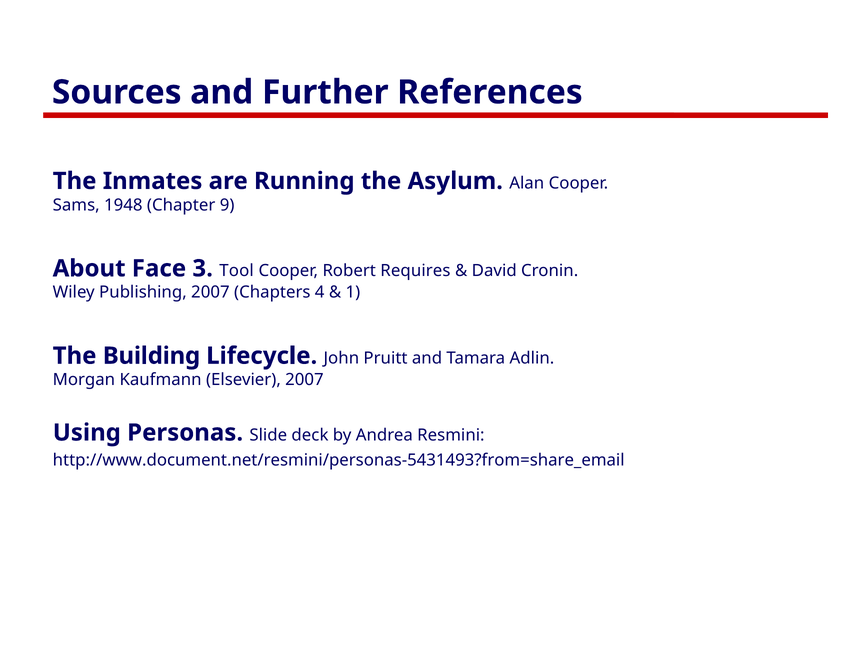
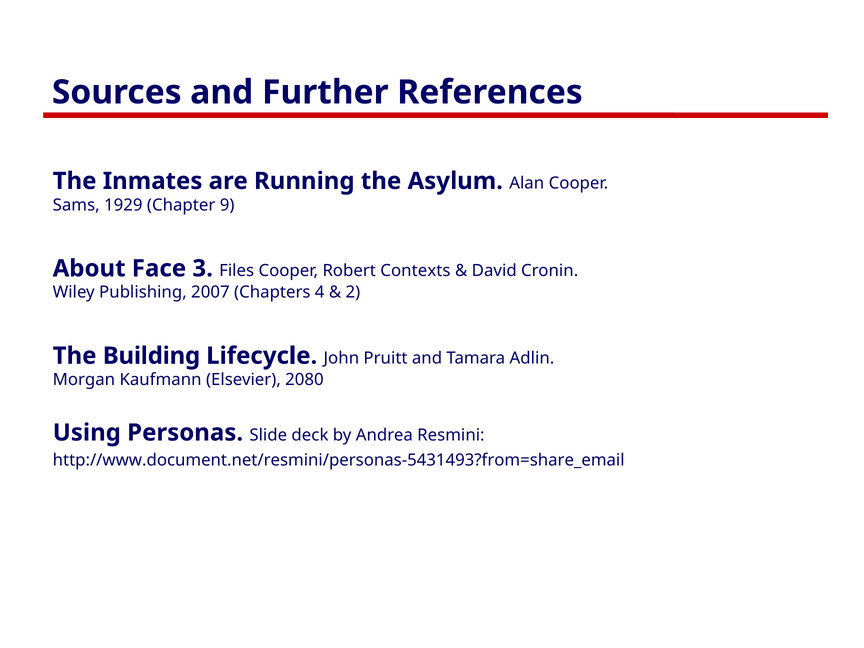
1948: 1948 -> 1929 (123, 205)
Tool: Tool -> Files (237, 271)
Requires: Requires -> Contexts (415, 271)
1: 1 -> 2 (353, 292)
Elsevier 2007: 2007 -> 2080 (304, 380)
